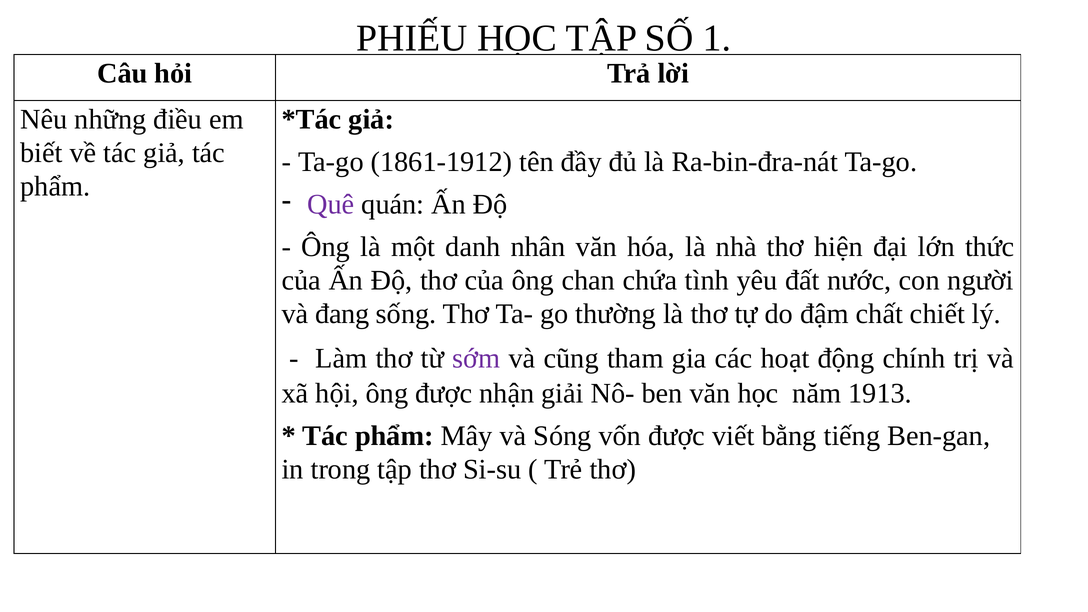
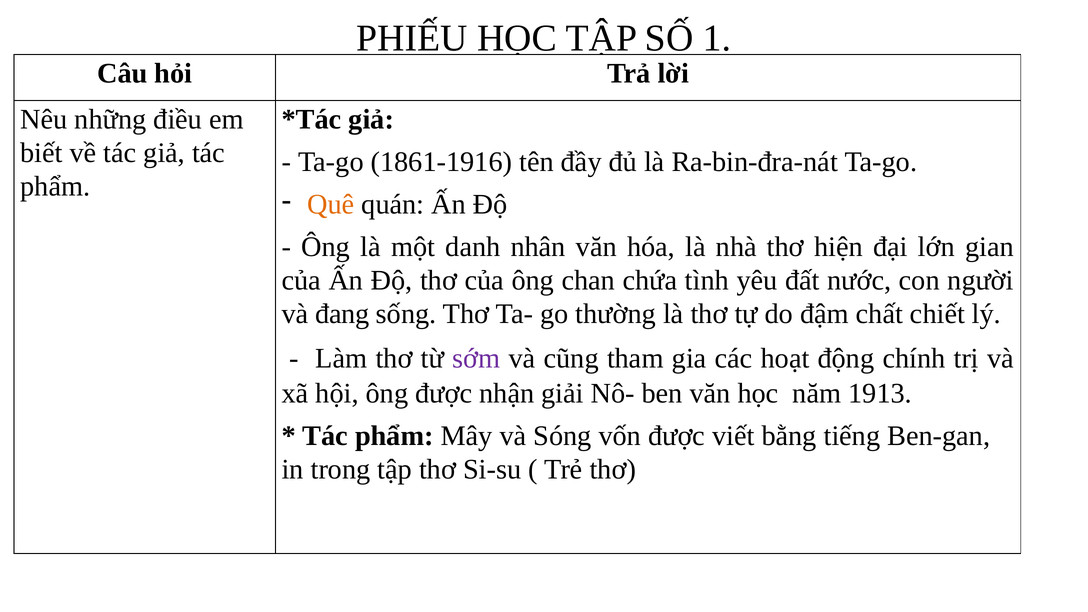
1861-1912: 1861-1912 -> 1861-1916 (441, 162)
Quê colour: purple -> orange (331, 204)
thức: thức -> gian (989, 247)
